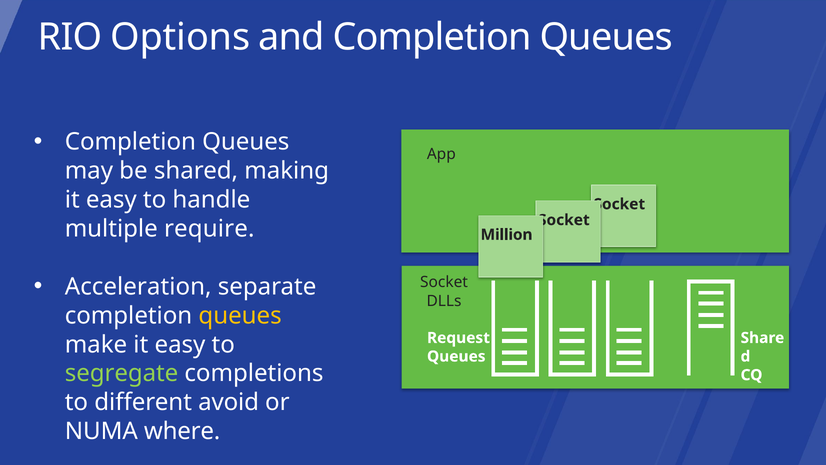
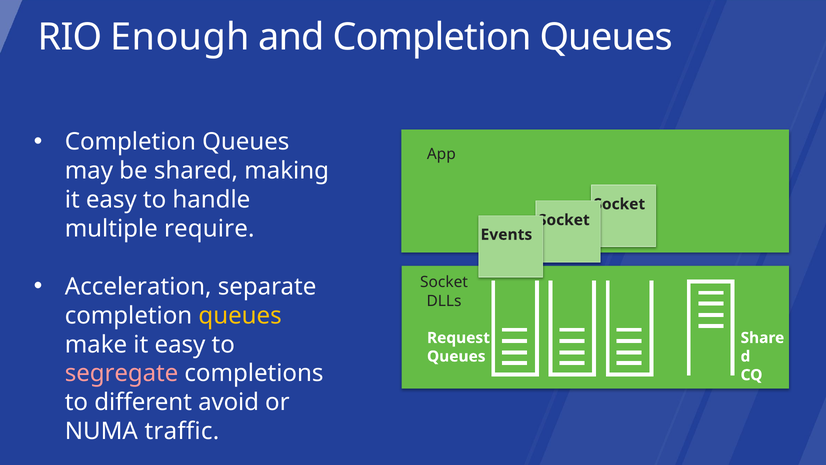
Options: Options -> Enough (180, 37)
Million: Million -> Events (506, 235)
segregate colour: light green -> pink (122, 373)
where: where -> traffic (182, 431)
